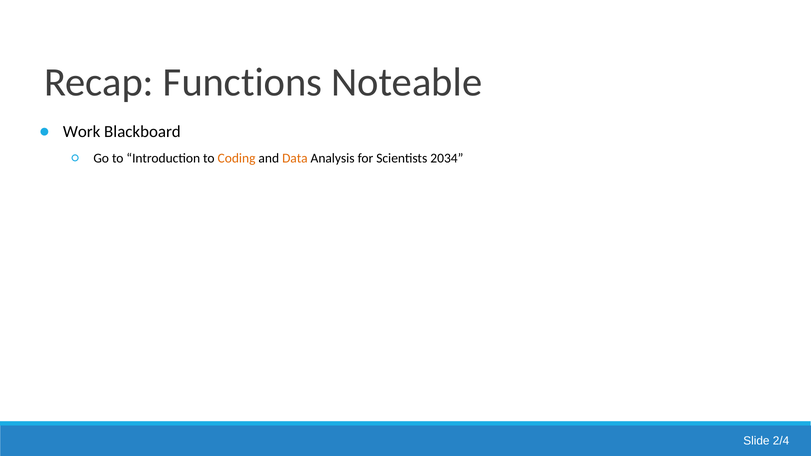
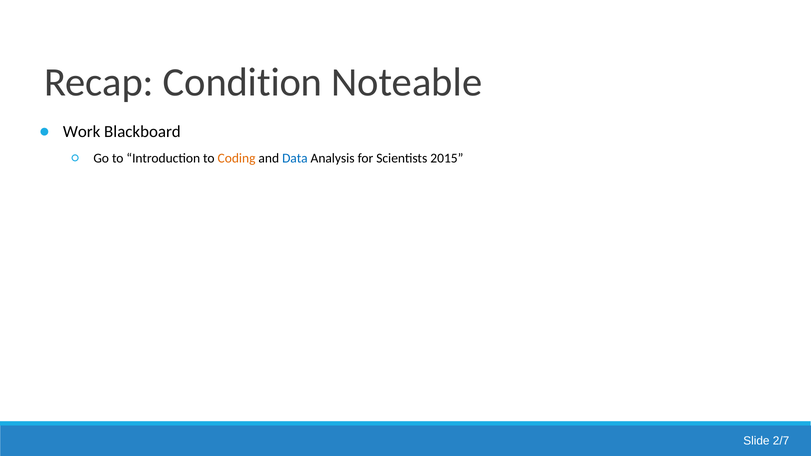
Functions: Functions -> Condition (243, 82)
Data colour: orange -> blue (295, 159)
2034: 2034 -> 2015 (447, 159)
2/4: 2/4 -> 2/7 (781, 441)
